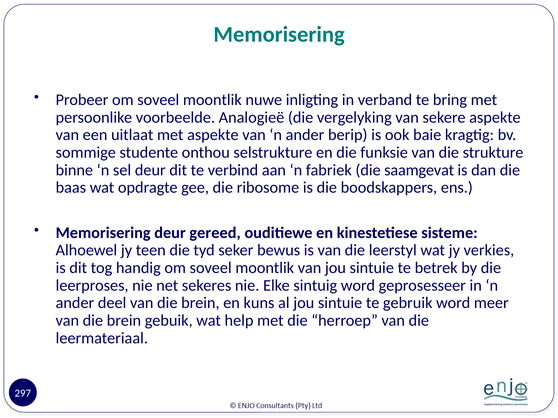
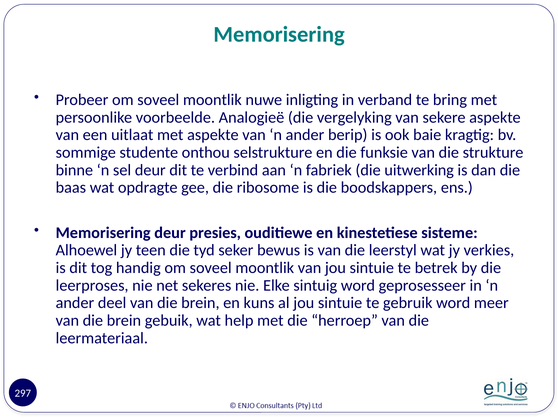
saamgevat: saamgevat -> uitwerking (419, 170)
gereed: gereed -> presies (215, 233)
